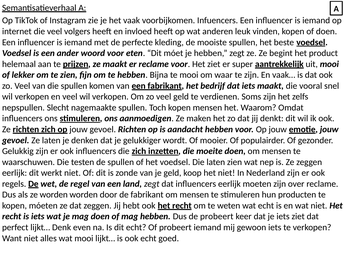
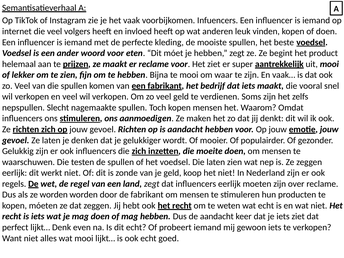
de probeert: probeert -> aandacht (217, 217)
